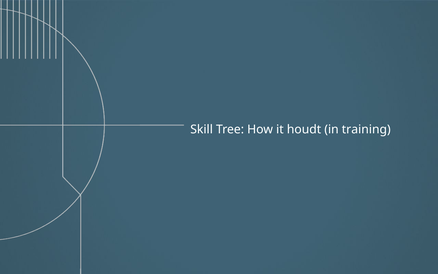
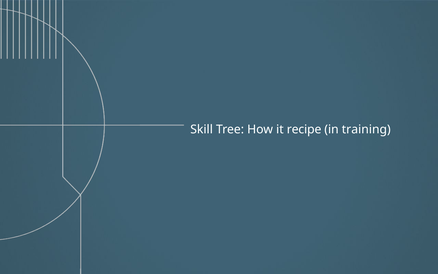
houdt: houdt -> recipe (304, 129)
